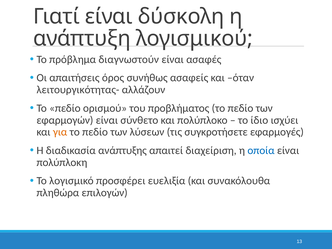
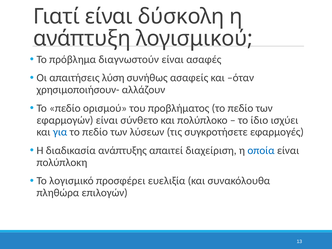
όρος: όρος -> λύση (113, 78)
λειτουργικότητας-: λειτουργικότητας- -> χρησιμοποιήσουν- (78, 90)
για colour: orange -> blue (60, 132)
